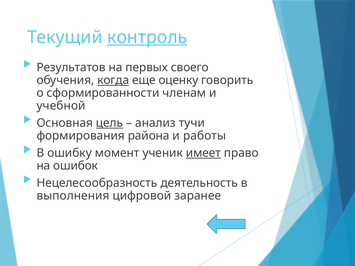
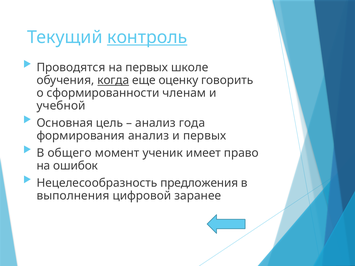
Результатов: Результатов -> Проводятся (71, 68)
своего: своего -> школе (190, 68)
цель underline: present -> none (110, 123)
тучи: тучи -> года (192, 123)
формирования района: района -> анализ (149, 136)
и работы: работы -> первых (205, 136)
ошибку: ошибку -> общего (70, 153)
имеет underline: present -> none (203, 153)
деятельность: деятельность -> предложения (199, 183)
